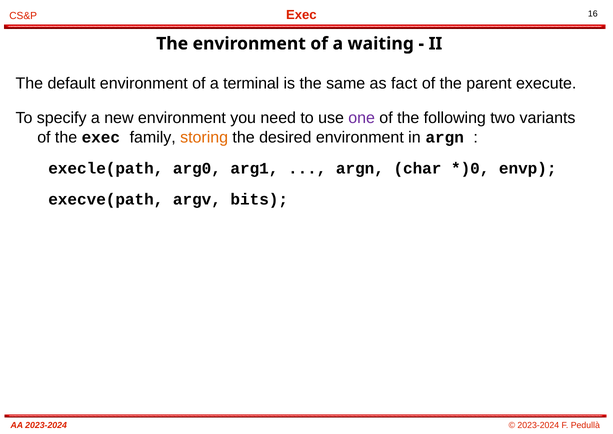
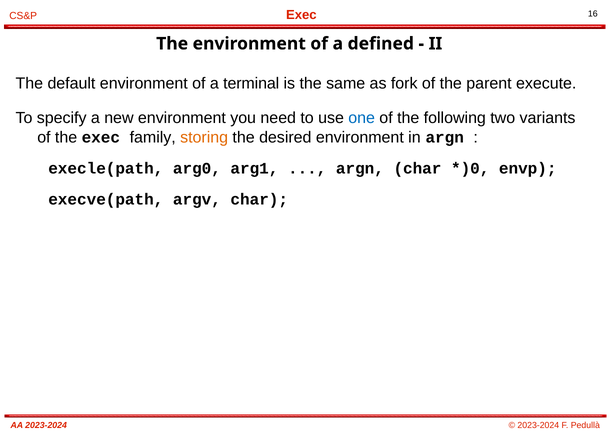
waiting: waiting -> defined (381, 44)
fact: fact -> fork (404, 84)
one colour: purple -> blue (362, 118)
argv bits: bits -> char (259, 199)
